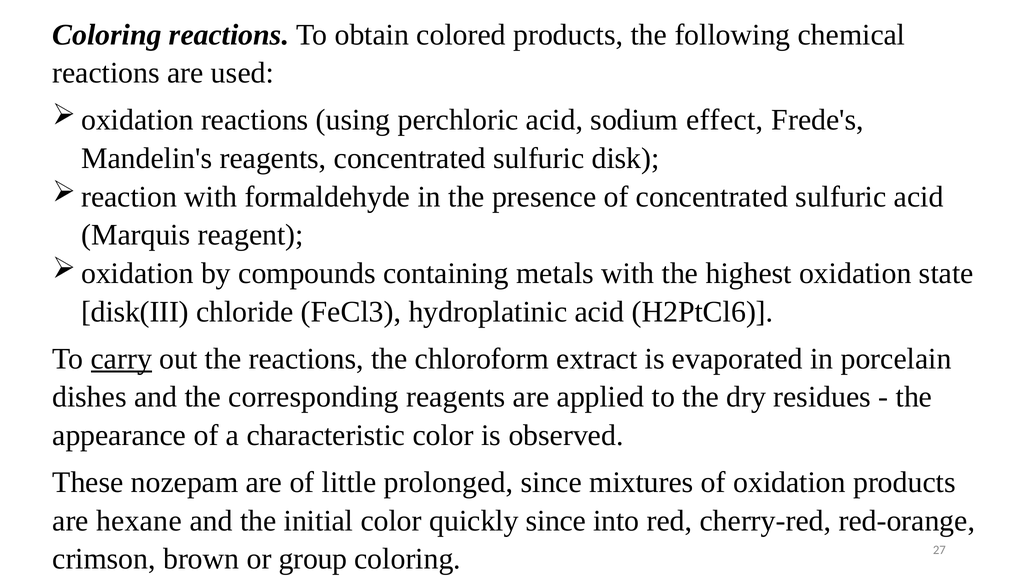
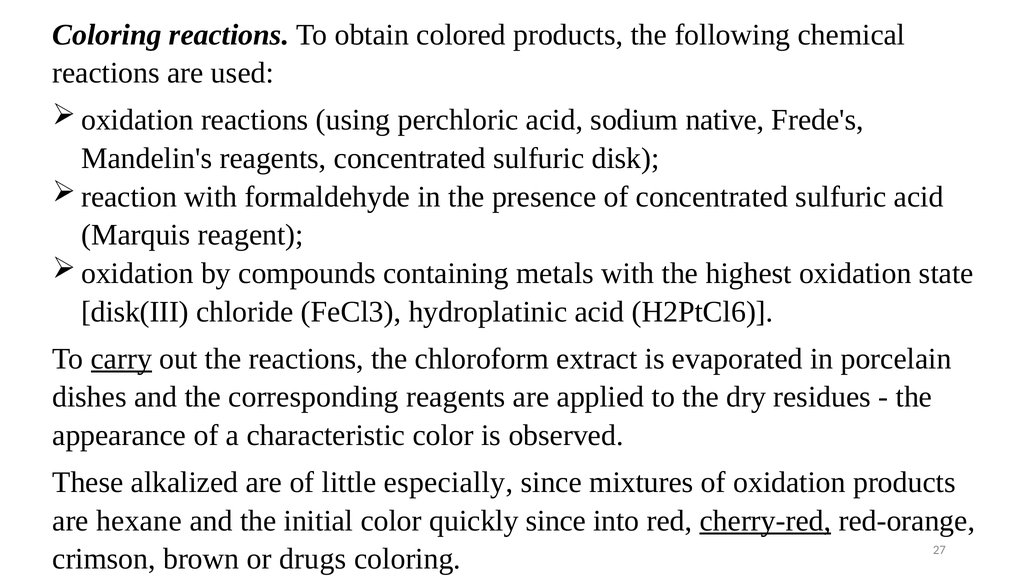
effect: effect -> native (725, 120)
nozepam: nozepam -> alkalized (185, 482)
prolonged: prolonged -> especially (448, 482)
cherry-red underline: none -> present (765, 521)
group: group -> drugs (313, 559)
